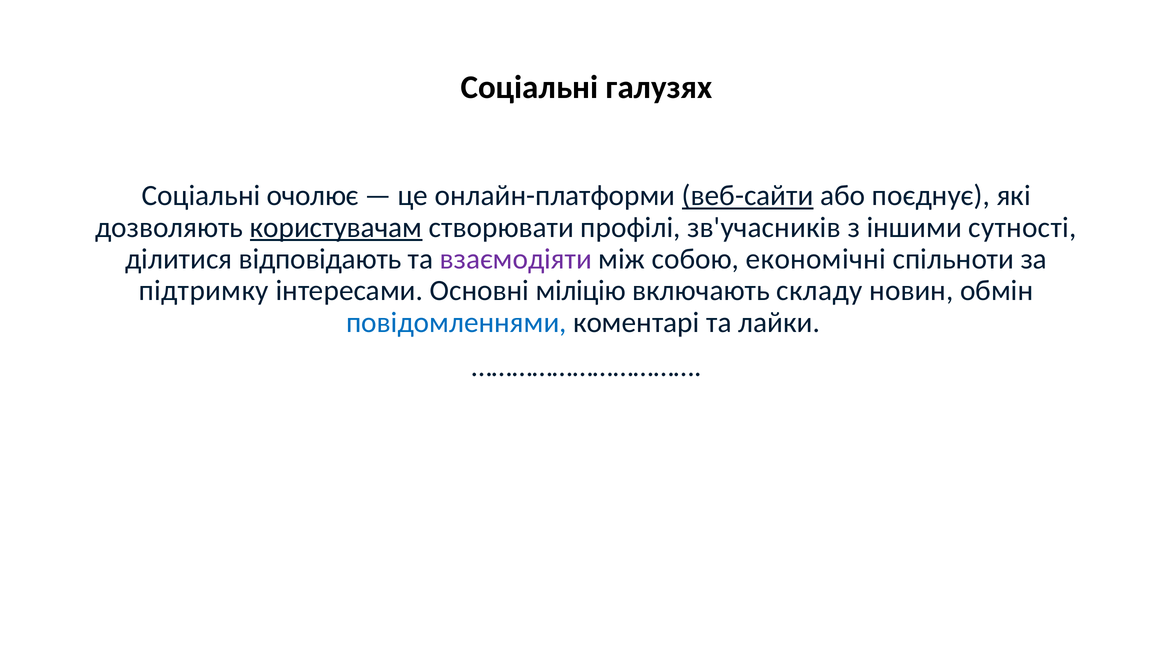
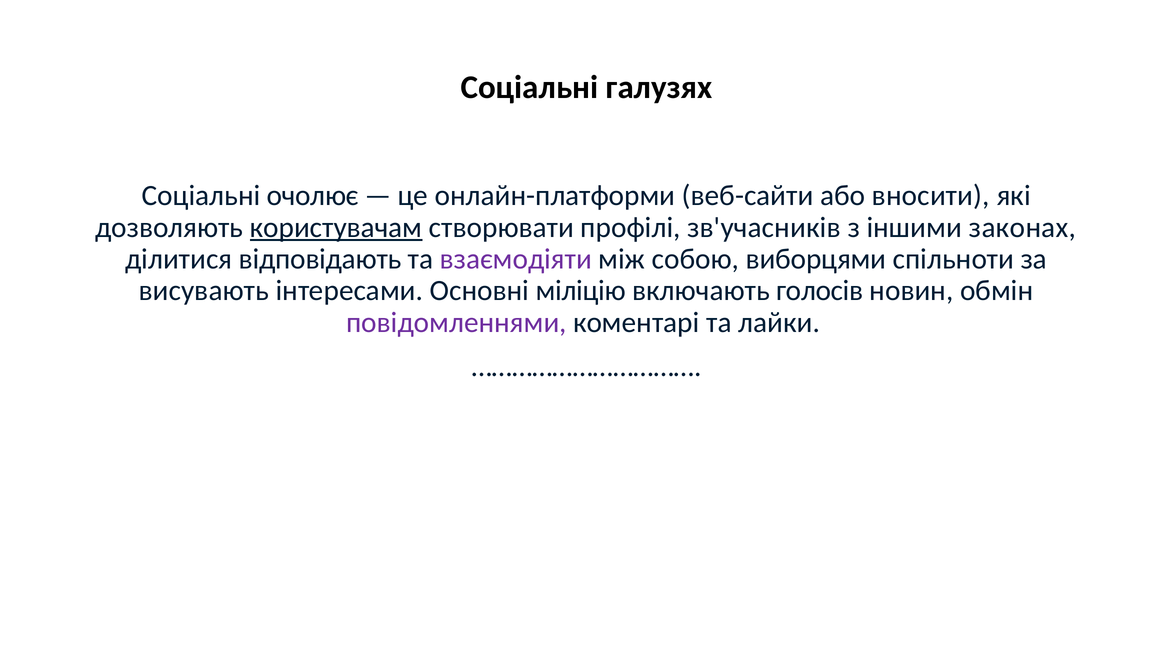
веб-сайти underline: present -> none (748, 196)
поєднує: поєднує -> вносити (931, 196)
сутності: сутності -> законах (1023, 227)
економічні: економічні -> виборцями (816, 259)
підтримку: підтримку -> висувають (204, 291)
складу: складу -> голосів (820, 291)
повідомленнями colour: blue -> purple (457, 322)
